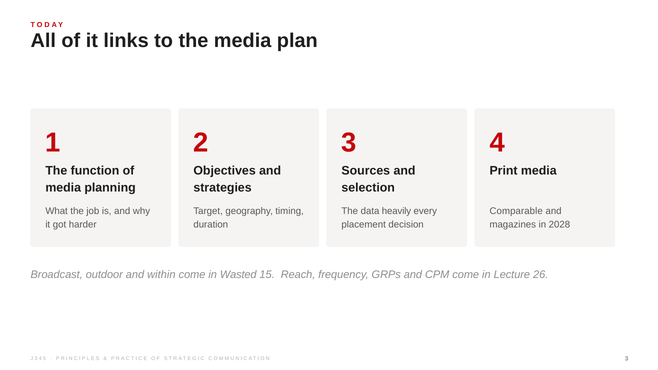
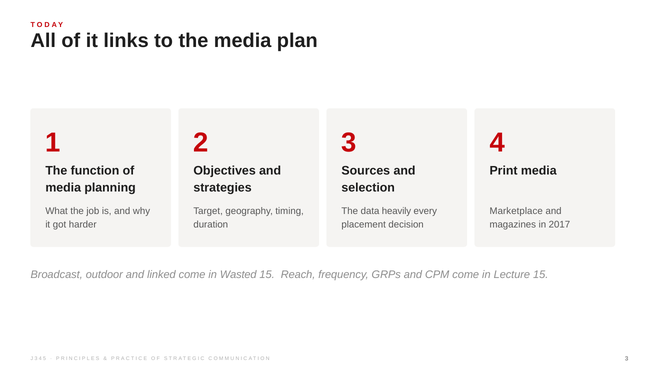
Comparable: Comparable -> Marketplace (516, 211)
2028: 2028 -> 2017 (559, 225)
within: within -> linked (161, 275)
Lecture 26: 26 -> 15 (541, 275)
